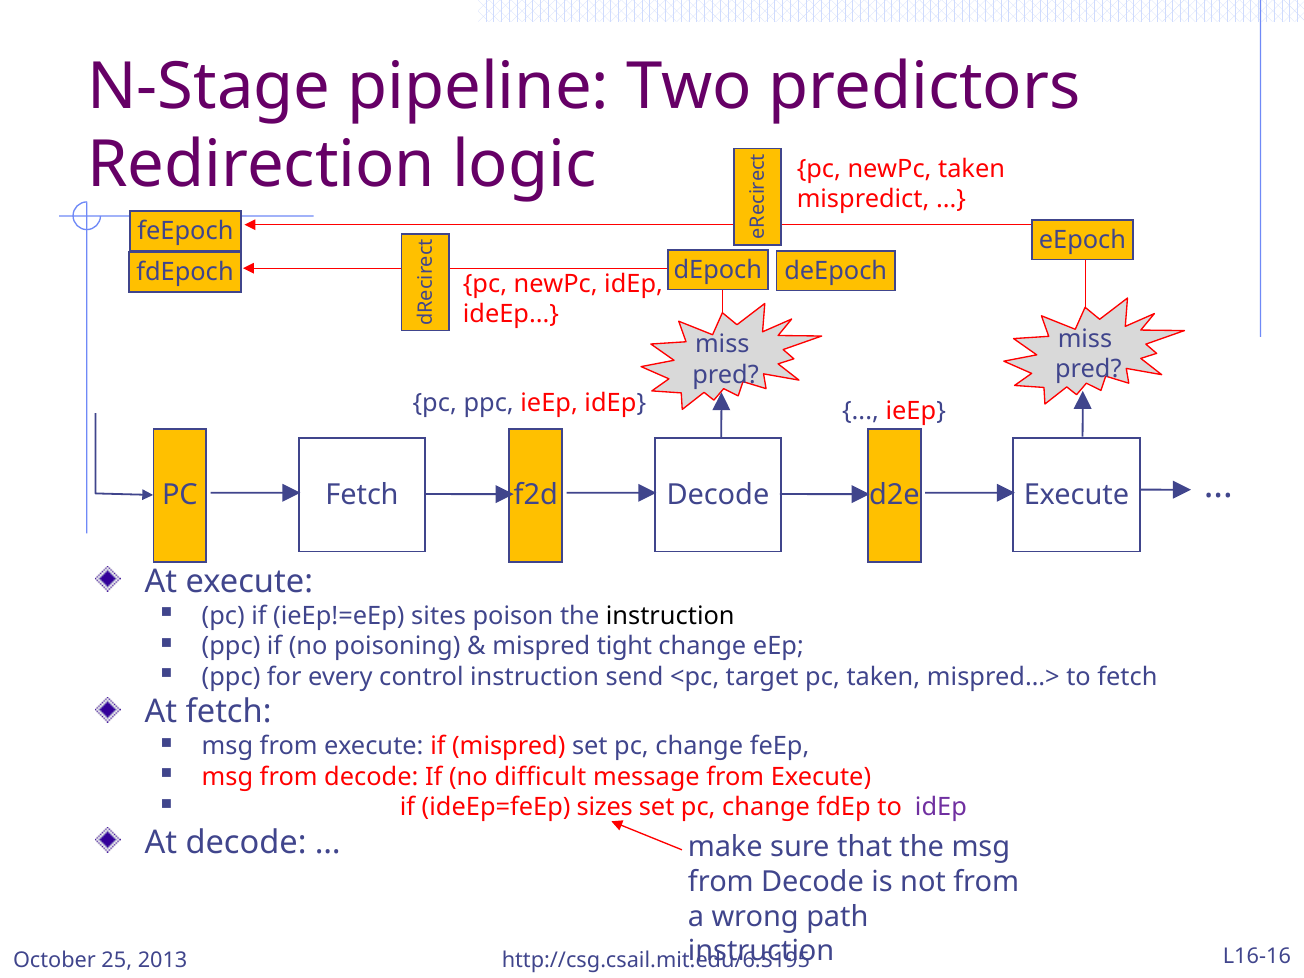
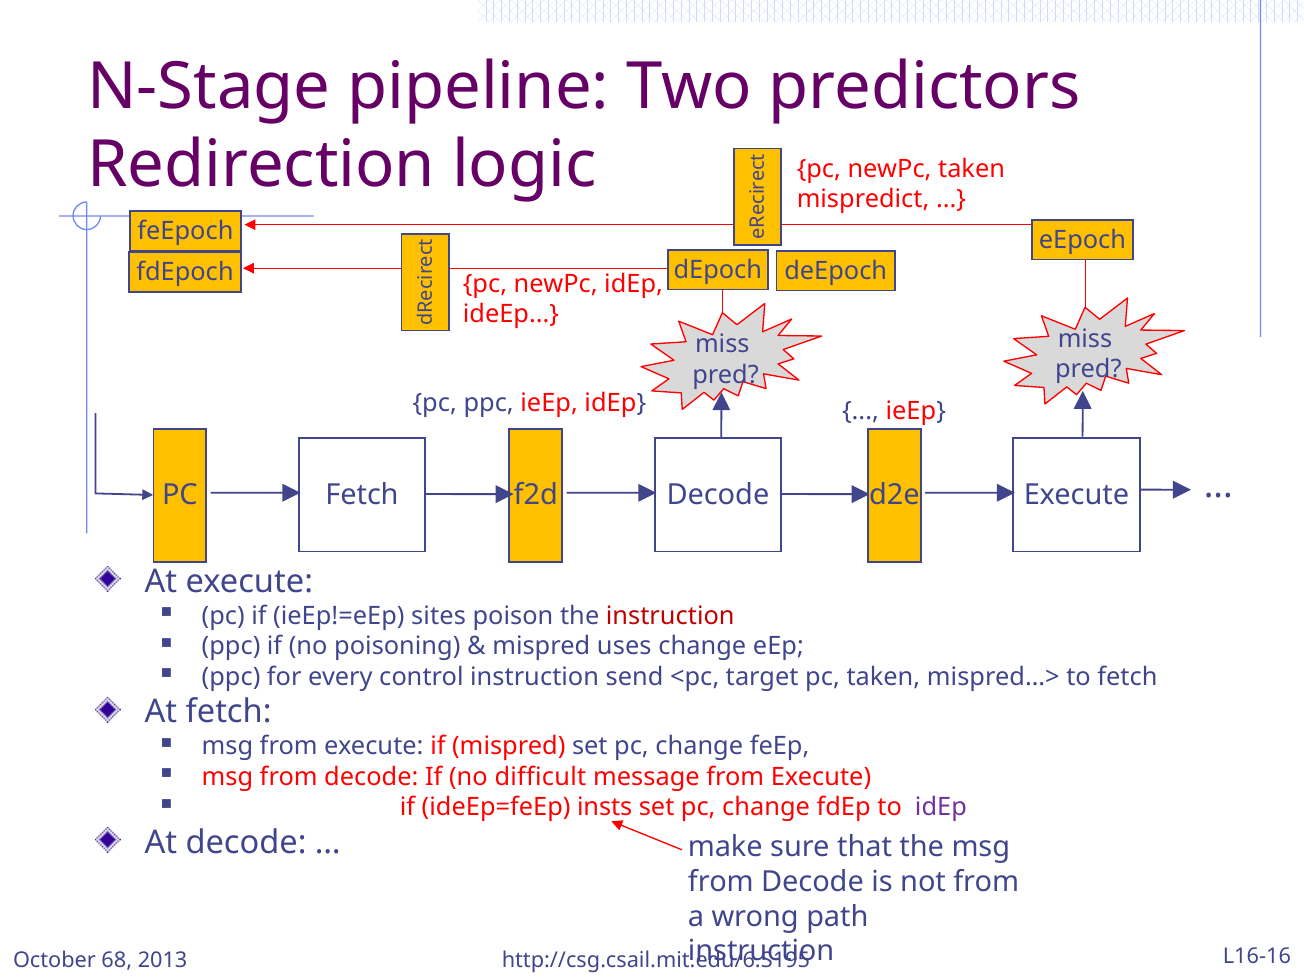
instruction colour: black -> red (670, 616)
tight: tight -> uses (624, 646)
sizes: sizes -> insts (605, 807)
25: 25 -> 68 (117, 960)
